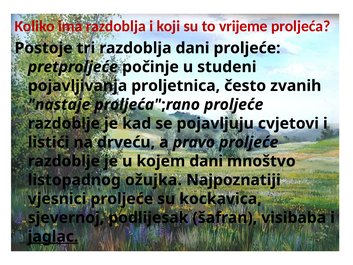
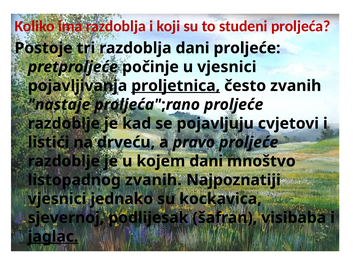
vrijeme: vrijeme -> studeni (243, 26)
u studeni: studeni -> vjesnici (227, 67)
proljetnica underline: none -> present (176, 86)
listopadnog ožujka: ožujka -> zvanih (153, 180)
vjesnici proljeće: proljeće -> jednako (122, 199)
